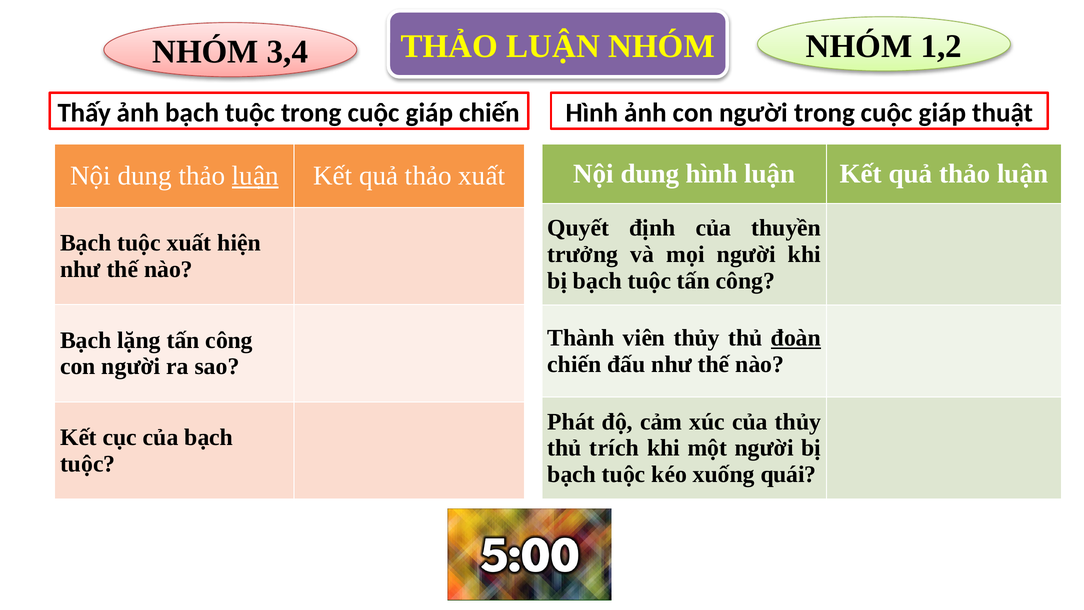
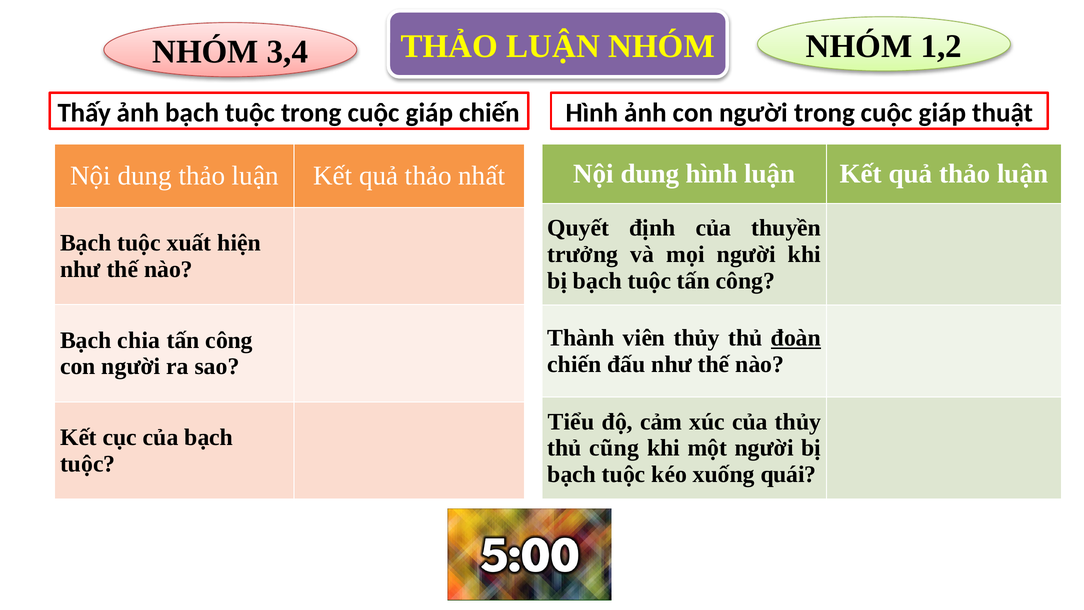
luận underline: present -> none (255, 176)
thảo xuất: xuất -> nhất (482, 176)
lặng: lặng -> chia (139, 340)
Phát: Phát -> Tiểu (571, 422)
trích: trích -> cũng (614, 448)
